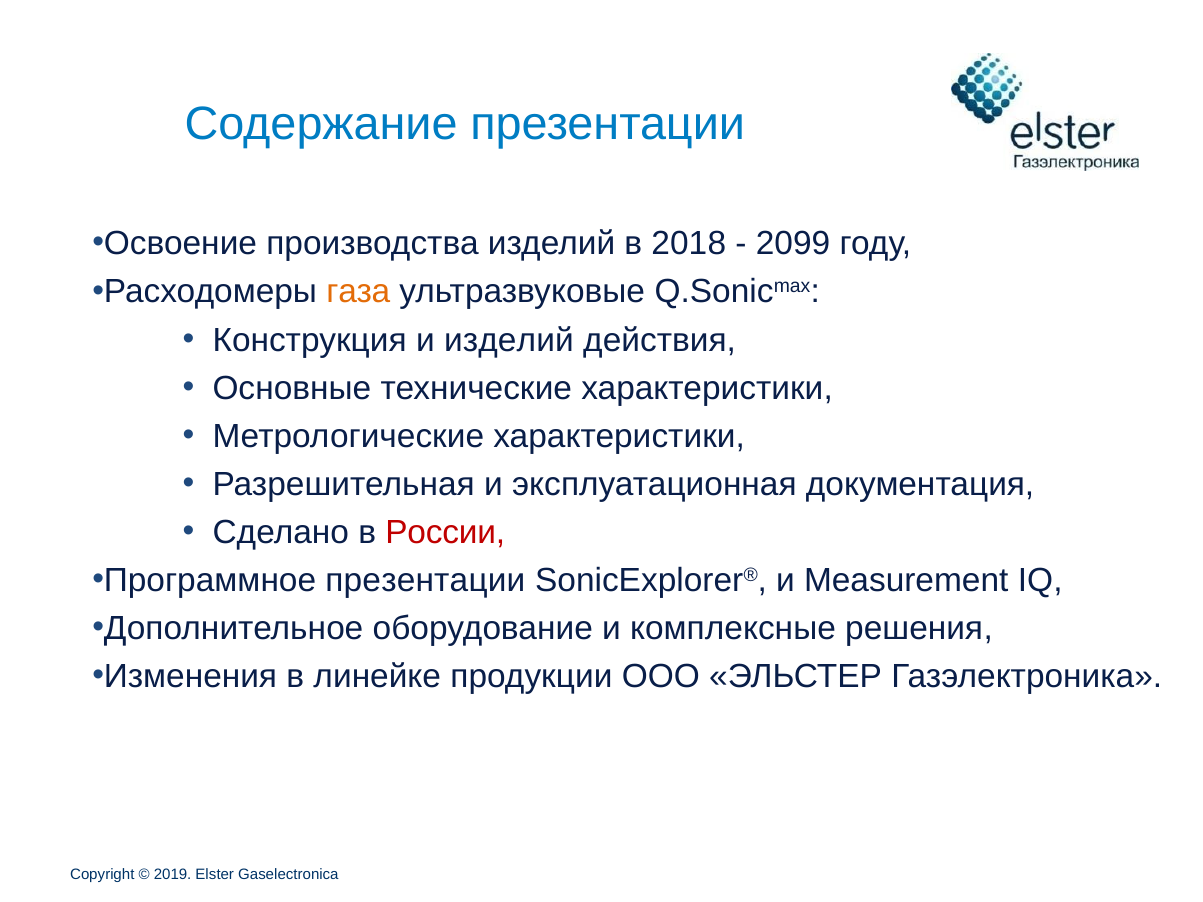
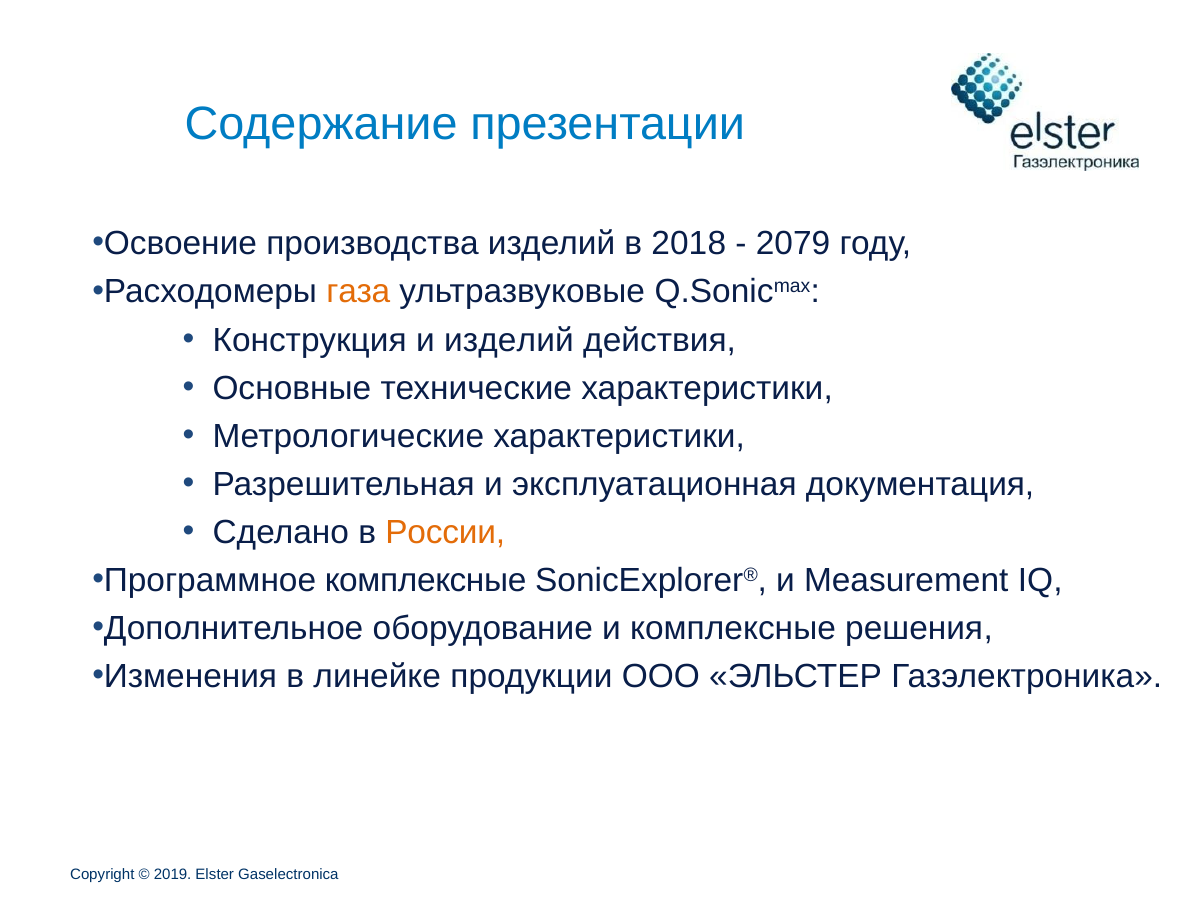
2099: 2099 -> 2079 (793, 244)
России colour: red -> orange (445, 533)
Программное презентации: презентации -> комплексные (426, 581)
